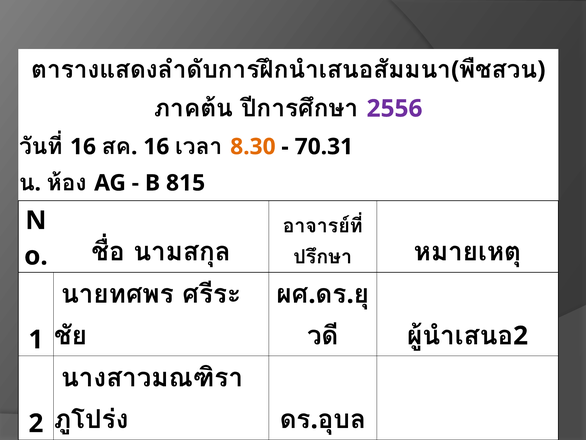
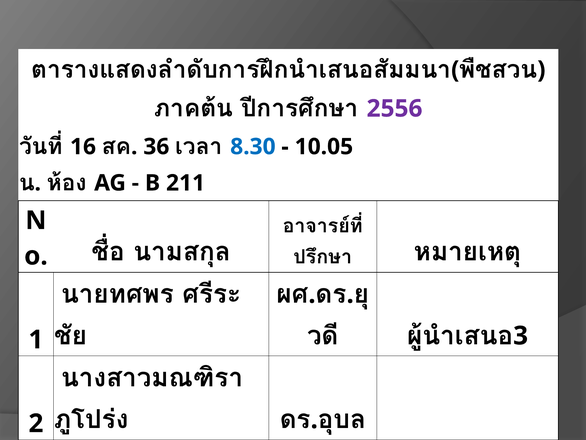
16: 16 -> 36 (156, 147)
8.30 colour: orange -> blue (253, 147)
70.31: 70.31 -> 10.05 (324, 147)
815: 815 -> 211 (186, 183)
2: 2 -> 3 (521, 335)
